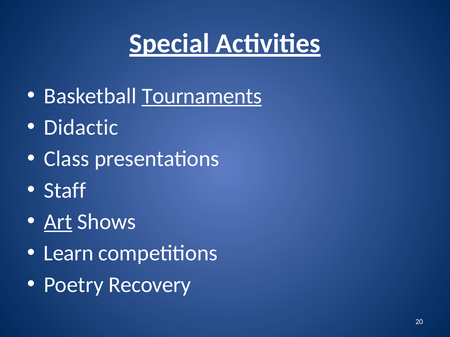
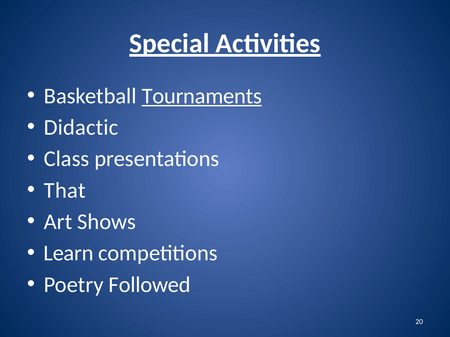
Staff: Staff -> That (65, 191)
Art underline: present -> none (58, 222)
Recovery: Recovery -> Followed (150, 285)
